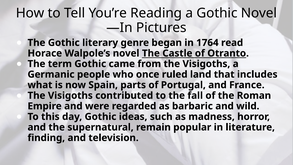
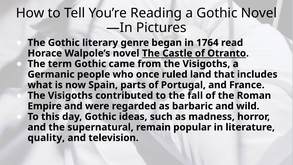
finding: finding -> quality (46, 138)
